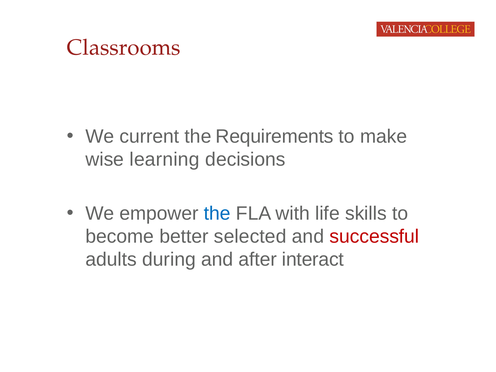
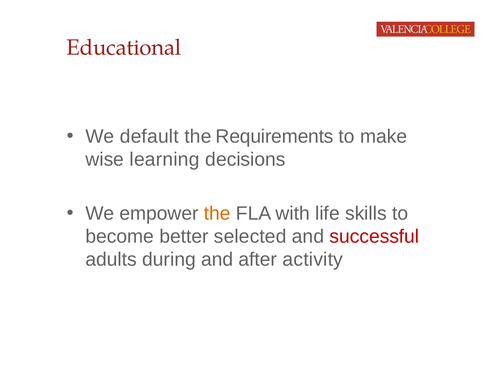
Classrooms: Classrooms -> Educational (124, 48)
current: current -> default (149, 136)
the colour: blue -> orange (217, 213)
interact: interact -> activity (313, 260)
